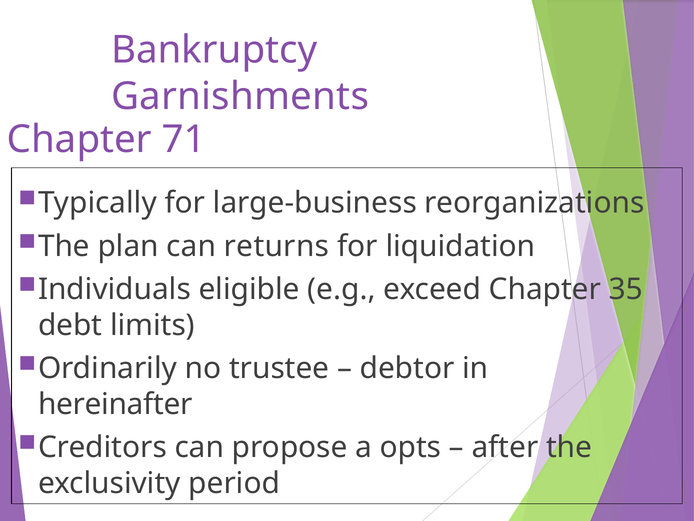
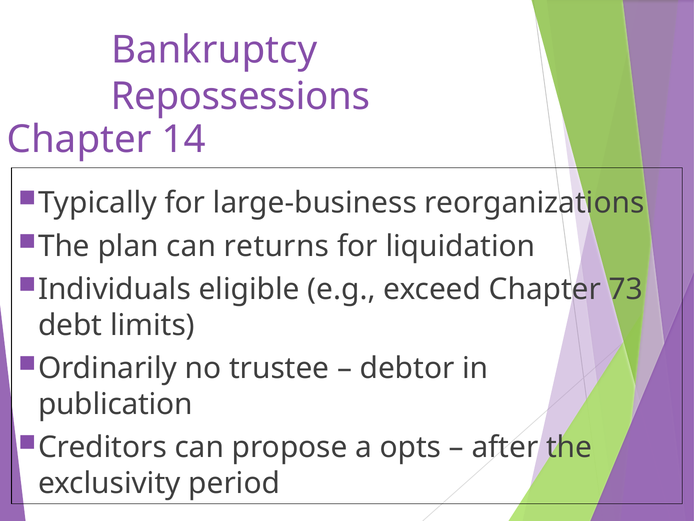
Garnishments: Garnishments -> Repossessions (240, 96)
71: 71 -> 14 (184, 139)
35: 35 -> 73 (626, 289)
hereinafter: hereinafter -> publication (115, 404)
